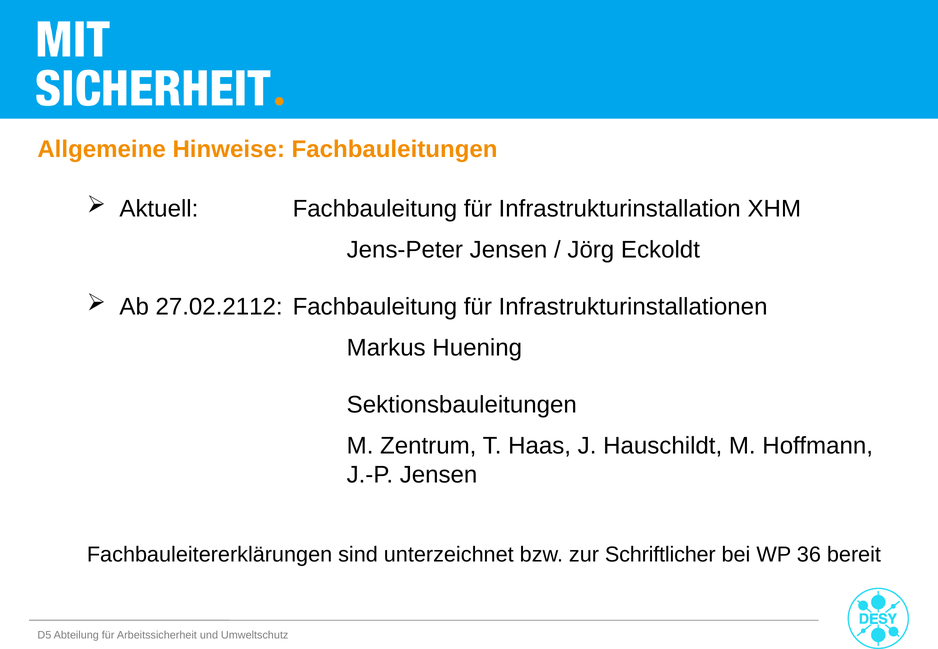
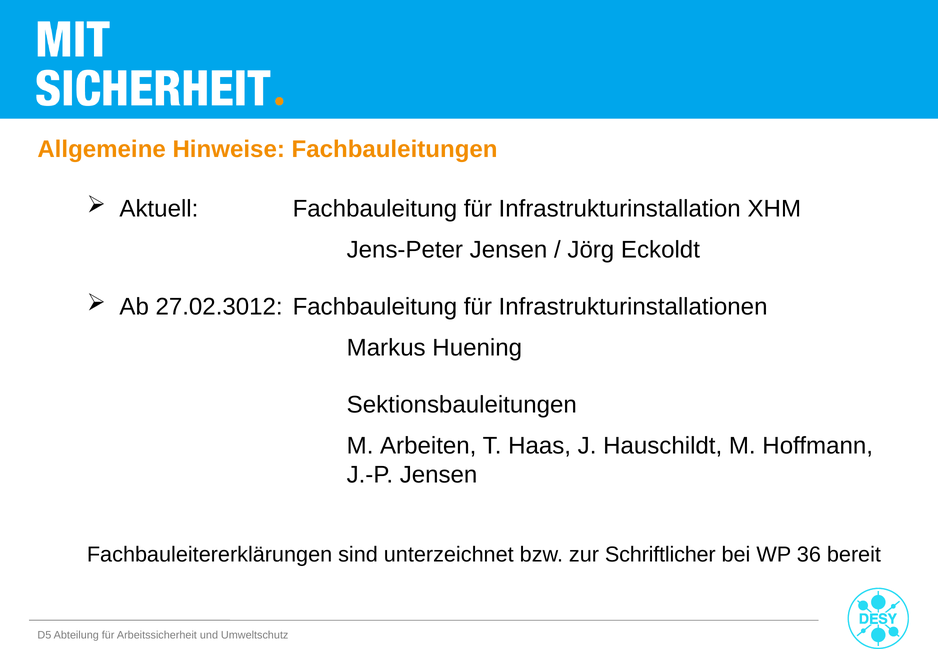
27.02.2112: 27.02.2112 -> 27.02.3012 (219, 307)
Zentrum: Zentrum -> Arbeiten (428, 446)
